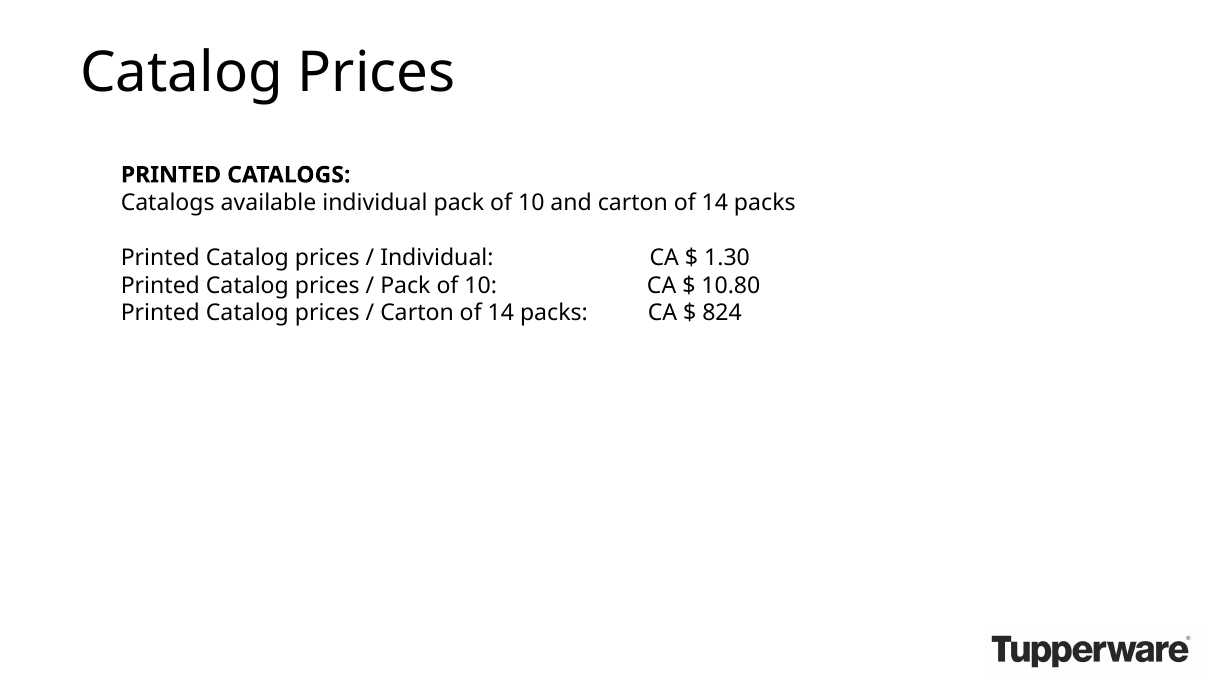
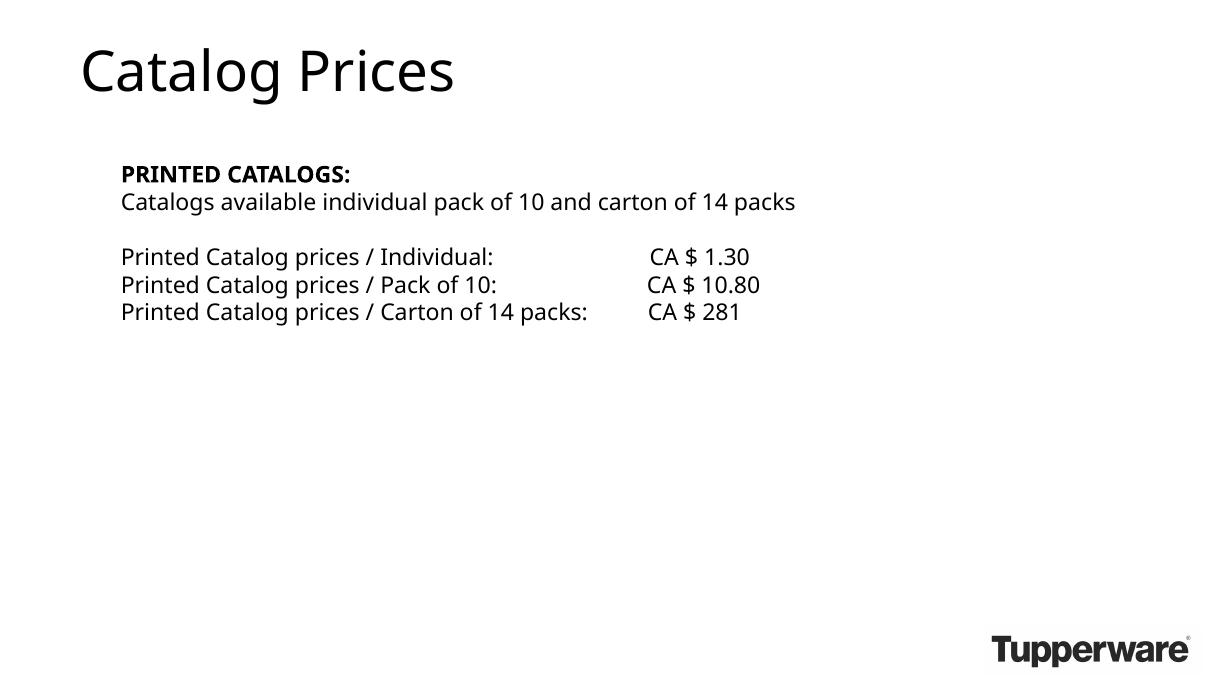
824: 824 -> 281 (722, 313)
